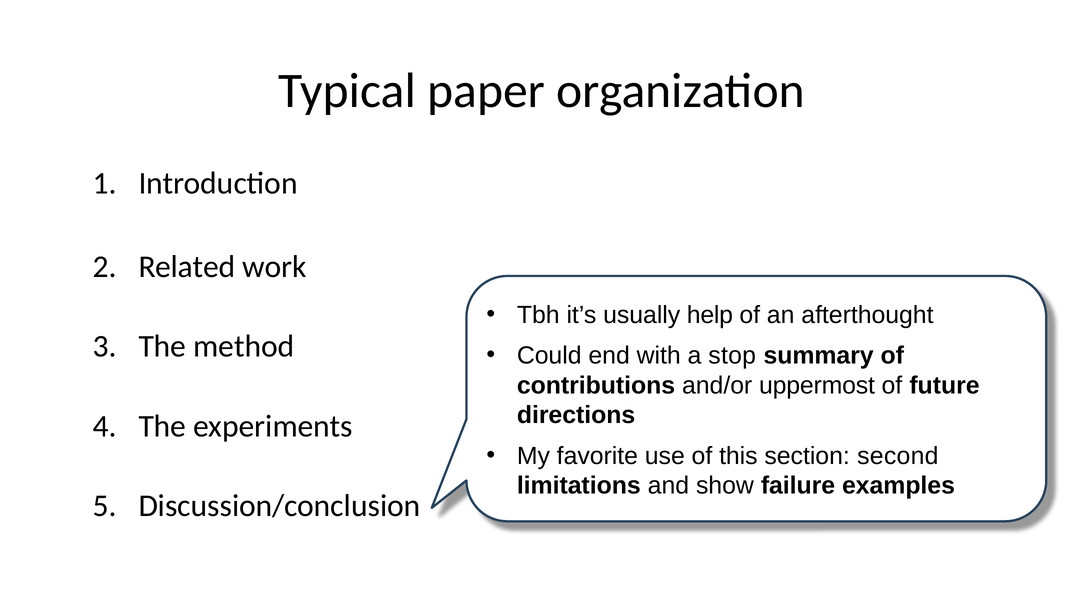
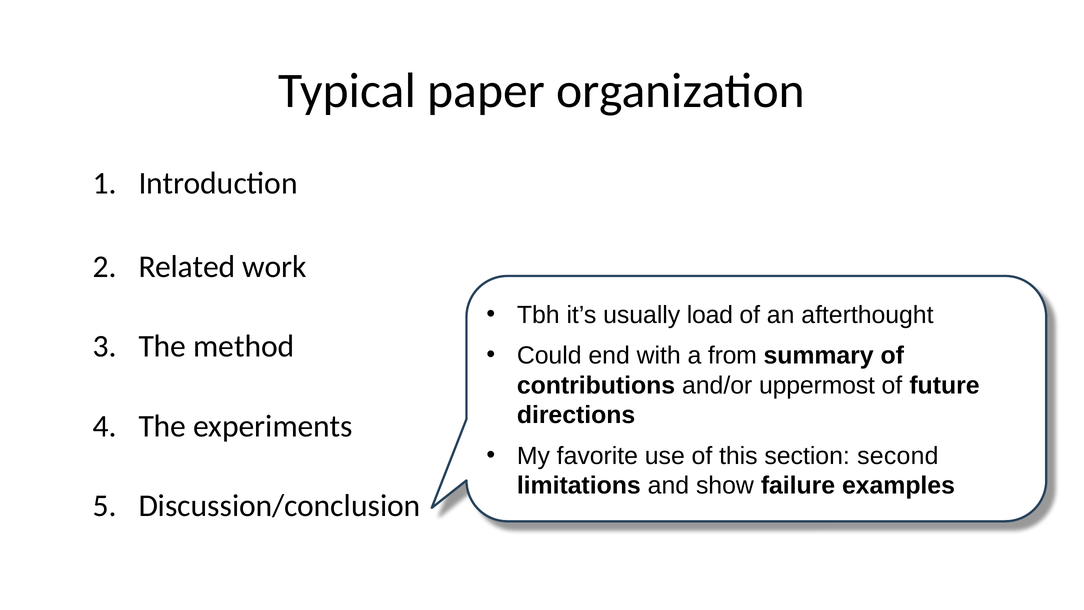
help: help -> load (710, 315)
stop: stop -> from (732, 355)
